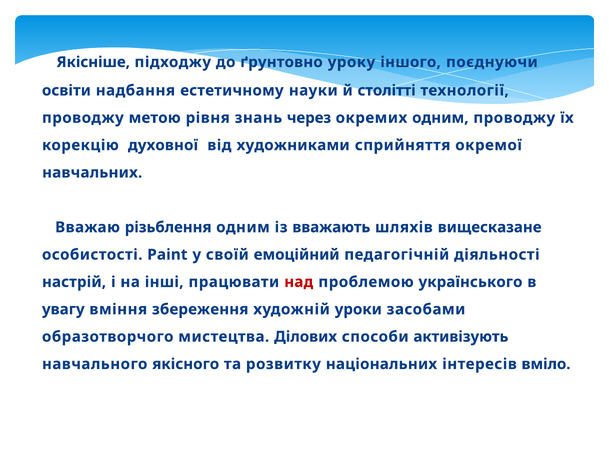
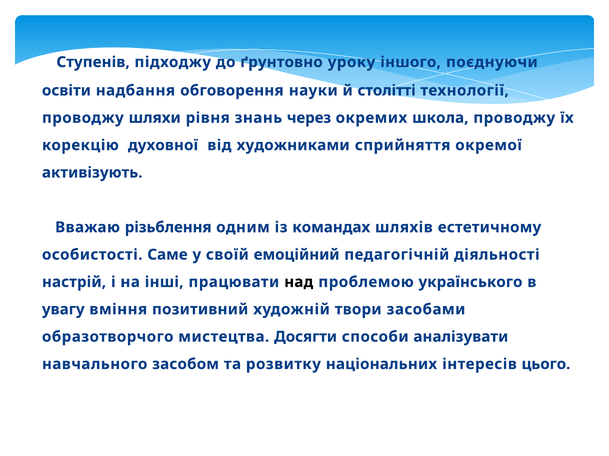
Якісніше: Якісніше -> Ступенів (93, 62)
естетичному: естетичному -> обговорення (232, 91)
метою: метою -> шляхи (155, 118)
окремих одним: одним -> школа (440, 118)
навчальних: навчальних -> активізують (92, 173)
вважають: вважають -> командах (331, 228)
вищесказане: вищесказане -> естетичному (490, 228)
Paint: Paint -> Саме (167, 255)
над colour: red -> black (299, 282)
збереження: збереження -> позитивний (200, 310)
уроки: уроки -> твори (358, 310)
Ділових: Ділових -> Досягти (306, 337)
активізують: активізують -> аналізувати (461, 337)
якісного: якісного -> засобом (186, 365)
вміло: вміло -> цього (546, 365)
